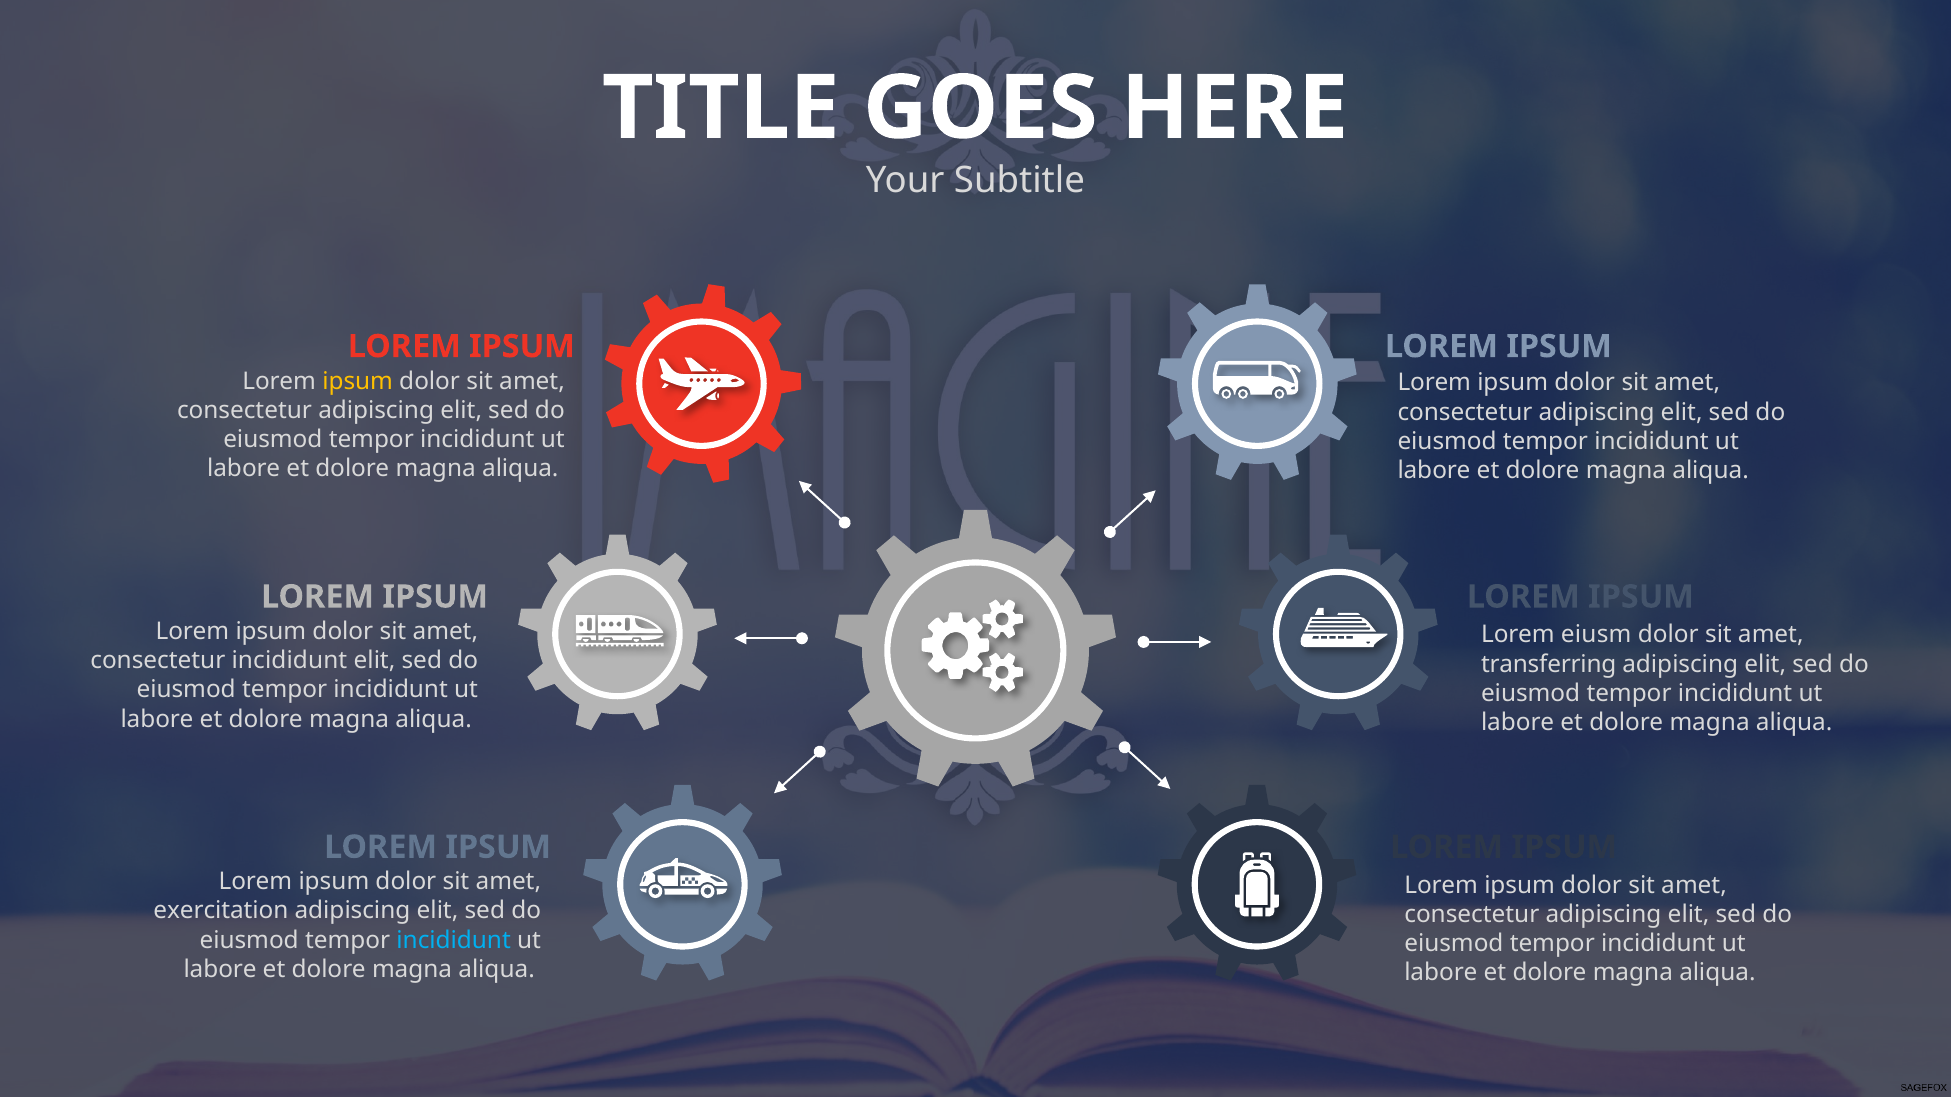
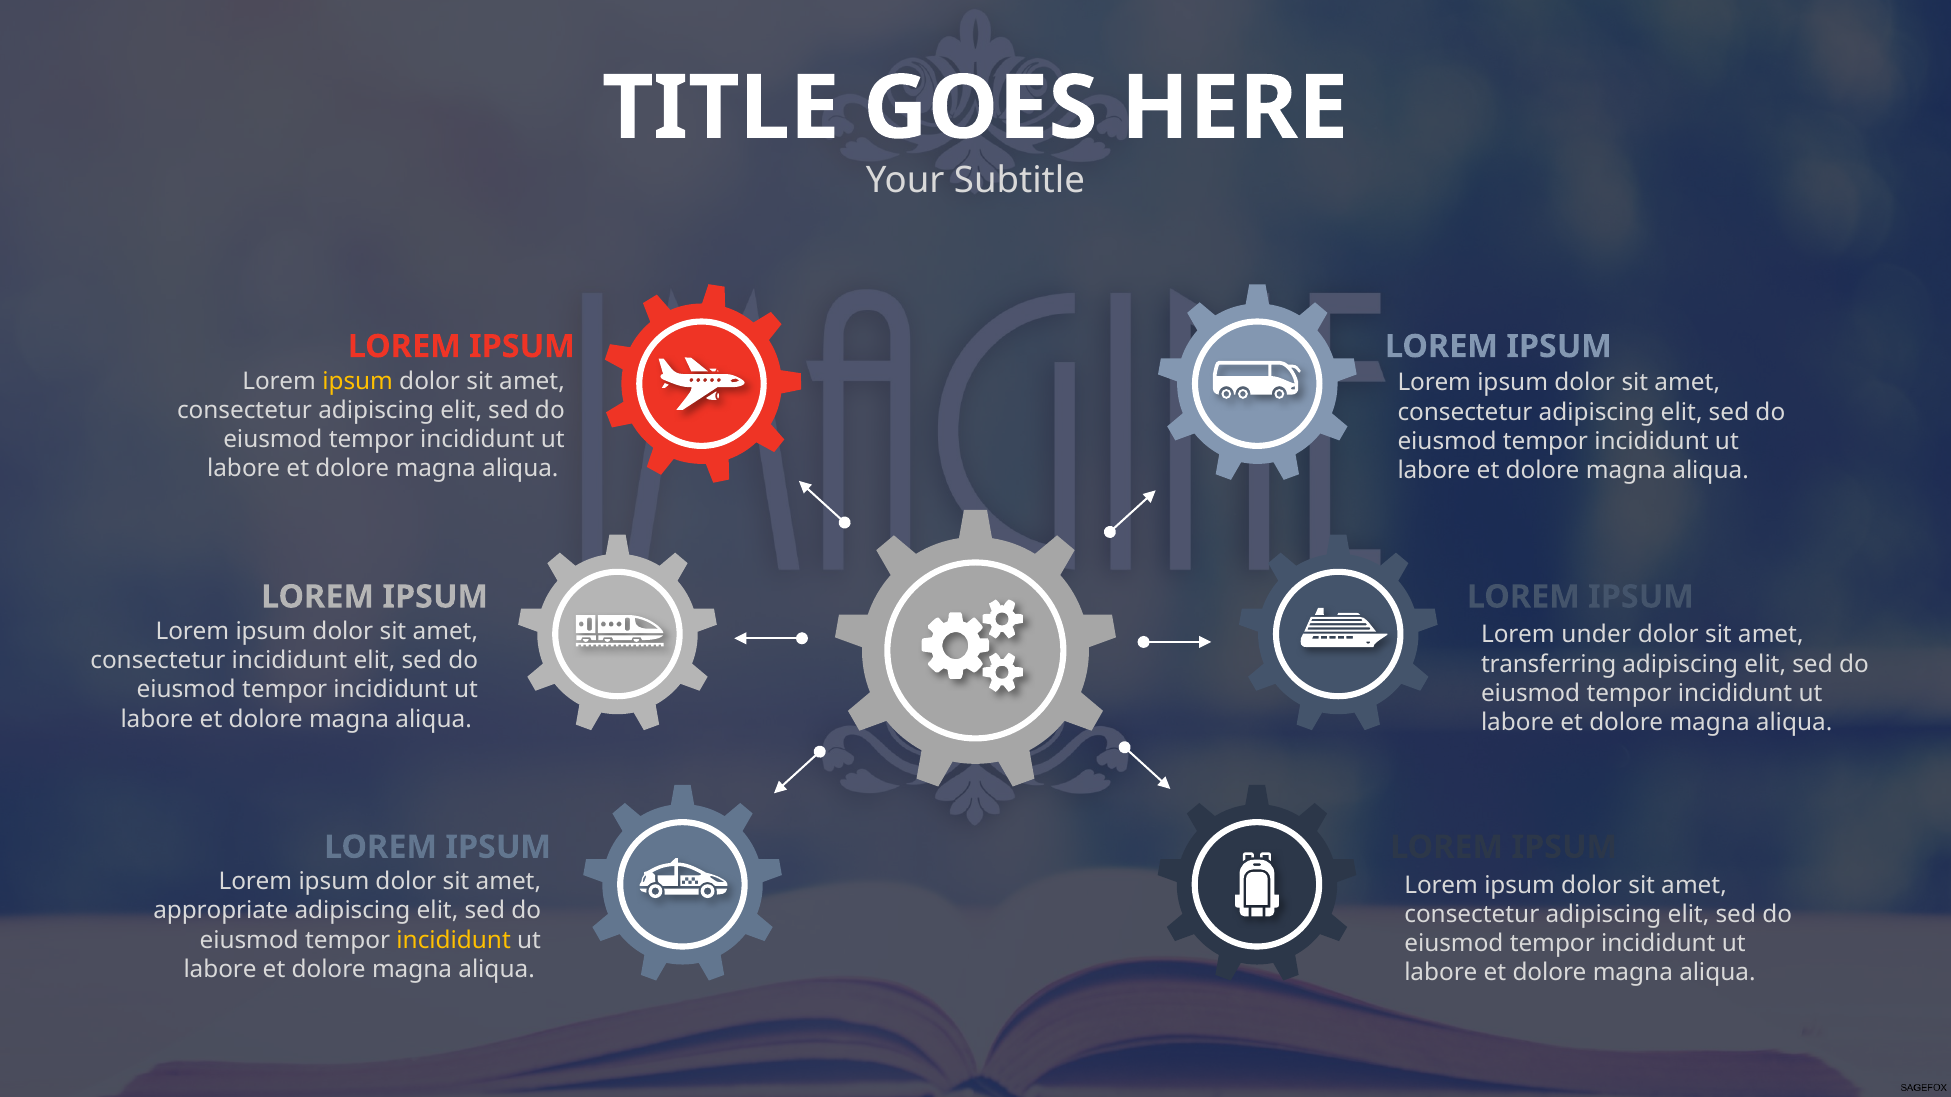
eiusm: eiusm -> under (1596, 635)
exercitation: exercitation -> appropriate (221, 911)
incididunt colour: light blue -> yellow (454, 941)
